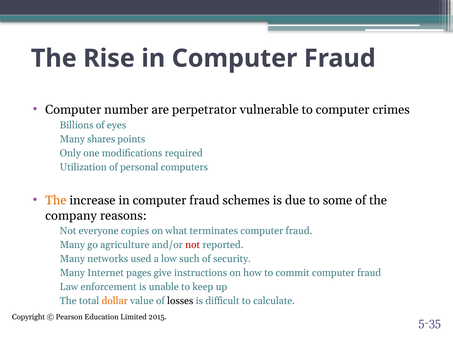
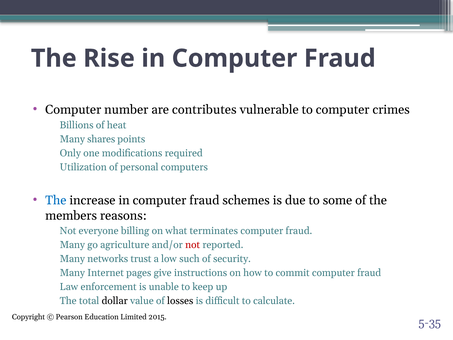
perpetrator: perpetrator -> contributes (204, 110)
eyes: eyes -> heat (117, 125)
The colour: orange -> blue (56, 200)
company: company -> members (71, 215)
copies: copies -> billing (135, 231)
used: used -> trust (141, 259)
dollar colour: orange -> black (115, 301)
